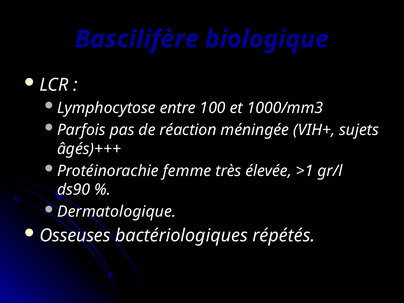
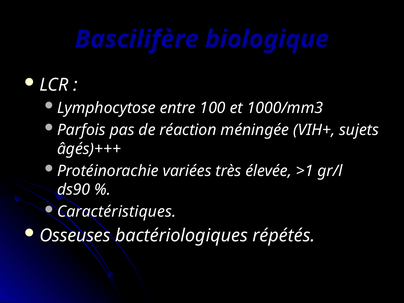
femme: femme -> variées (187, 171)
Dermatologique: Dermatologique -> Caractéristiques (117, 212)
